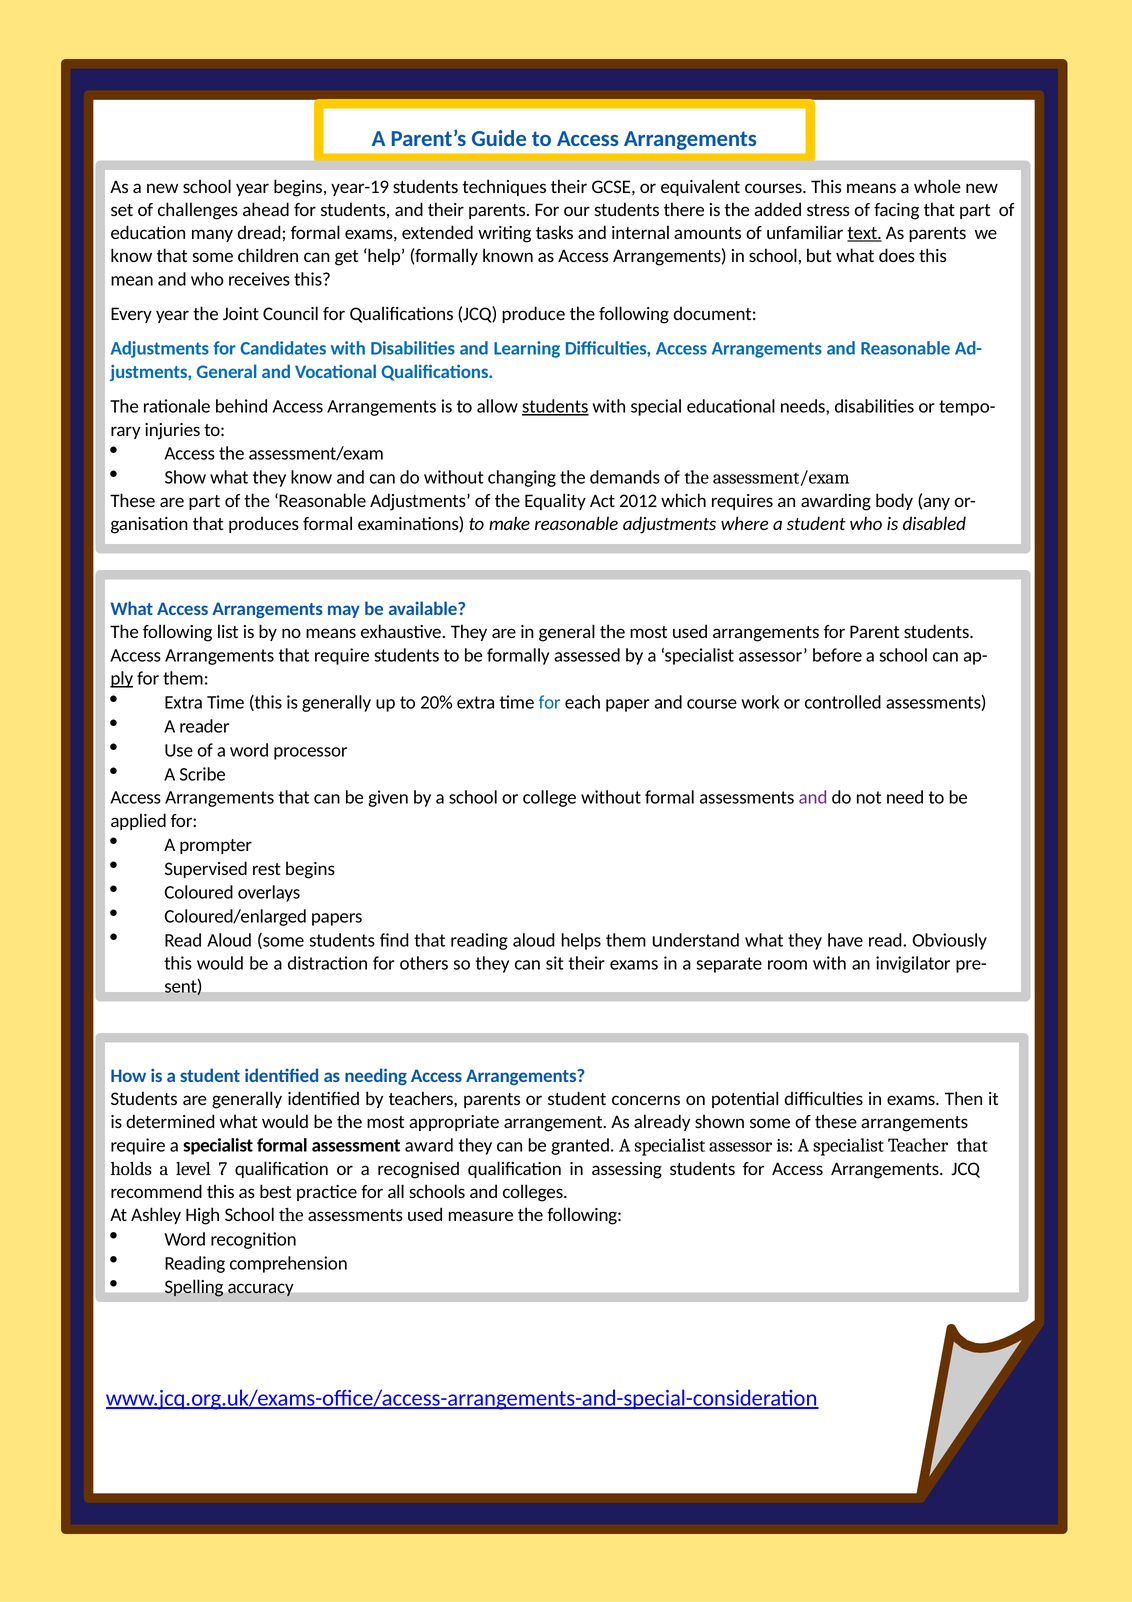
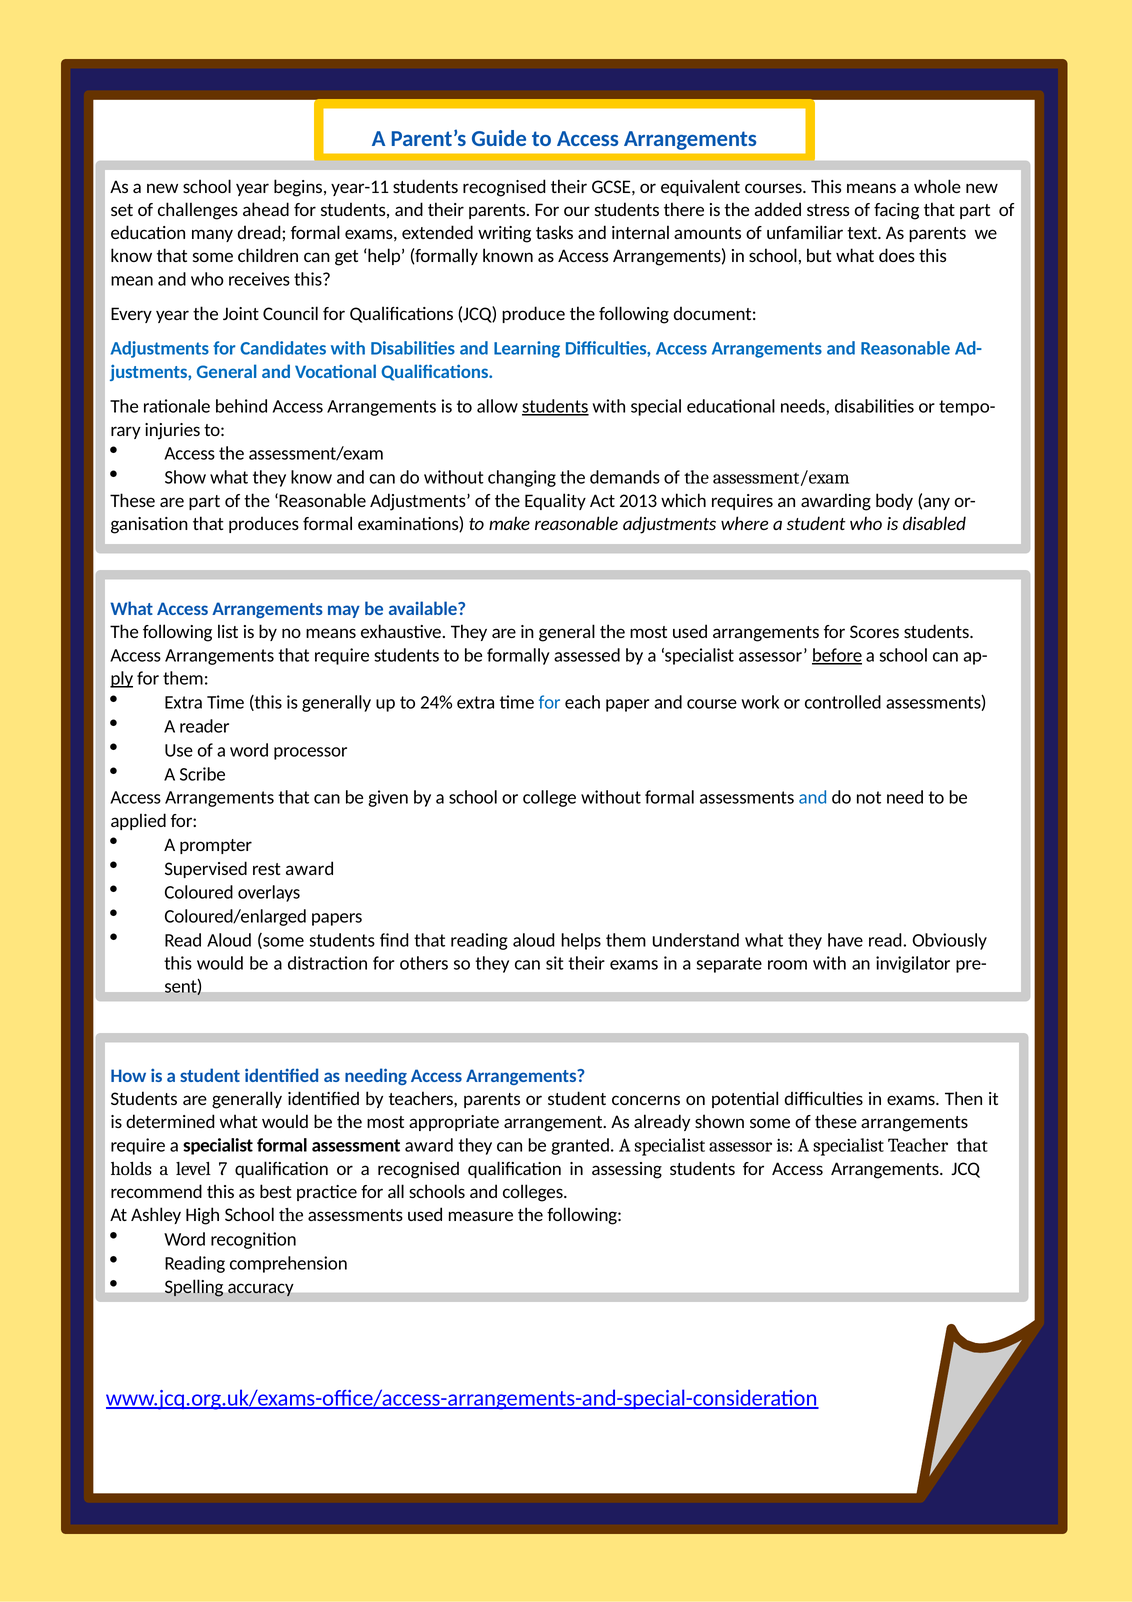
year-19: year-19 -> year-11 (360, 187)
students techniques: techniques -> recognised (505, 187)
text underline: present -> none (865, 233)
2012: 2012 -> 2013 (638, 501)
Parent: Parent -> Scores (874, 632)
before underline: none -> present (837, 655)
20%: 20% -> 24% (436, 703)
and colour: purple -> blue (813, 798)
rest begins: begins -> award (310, 869)
